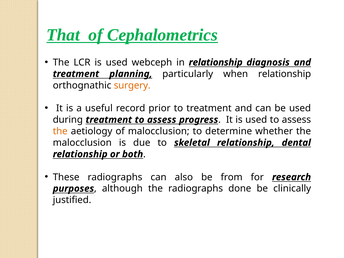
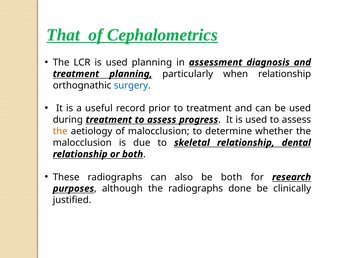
used webceph: webceph -> planning (152, 62)
in relationship: relationship -> assessment (216, 62)
surgery colour: orange -> blue (132, 85)
be from: from -> both (232, 177)
